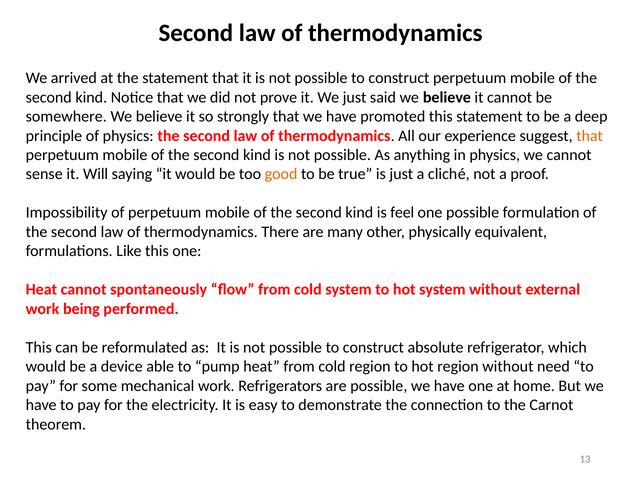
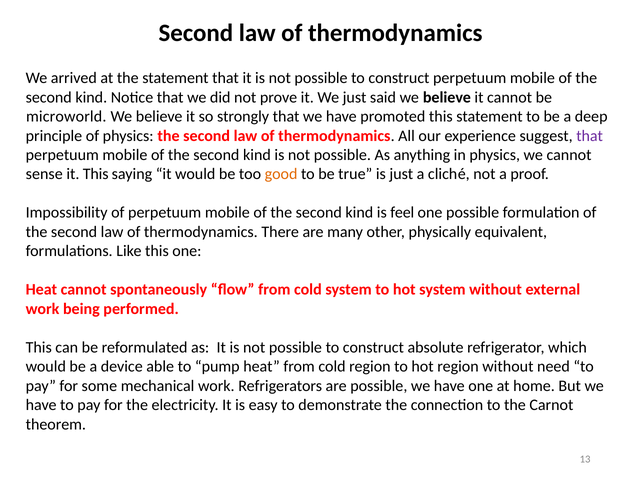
somewhere: somewhere -> microworld (66, 116)
that colour: orange -> purple (590, 136)
it Will: Will -> This (96, 174)
